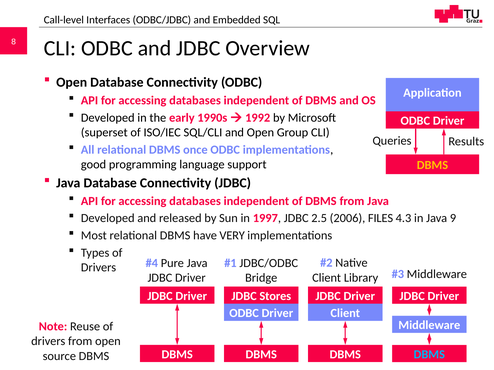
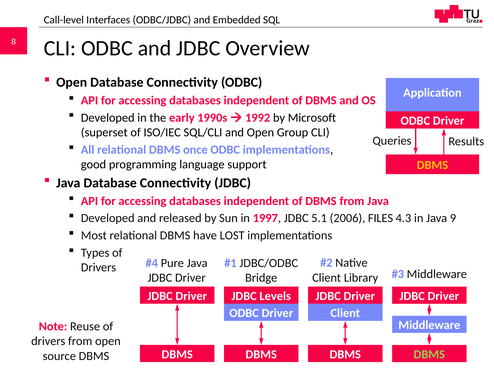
2.5: 2.5 -> 5.1 (319, 218)
VERY: VERY -> LOST (232, 236)
Stores: Stores -> Levels (275, 296)
DBMS colour: light blue -> light green (429, 355)
